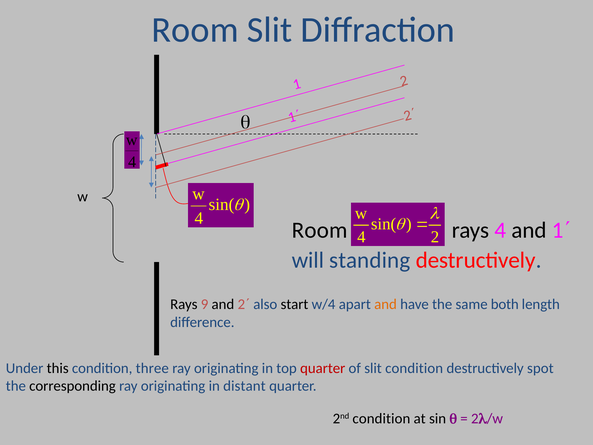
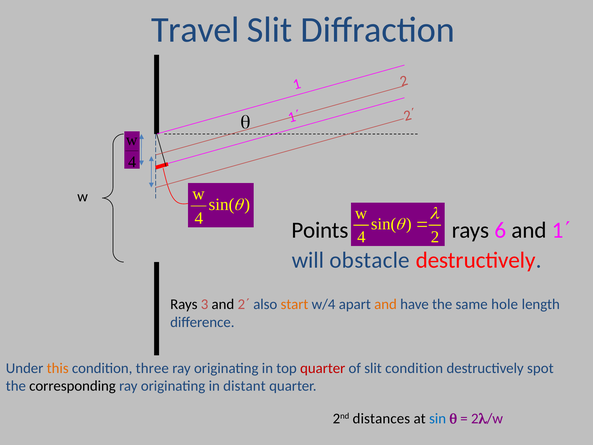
Room: Room -> Travel (195, 30)
Room: Room -> Points (320, 230)
rays 4: 4 -> 6 (500, 230)
standing: standing -> obstacle (370, 260)
9: 9 -> 3 (205, 304)
start colour: black -> orange (294, 304)
both: both -> hole (505, 304)
this colour: black -> orange (58, 368)
2nd condition: condition -> distances (381, 418)
sin colour: black -> blue (438, 418)
